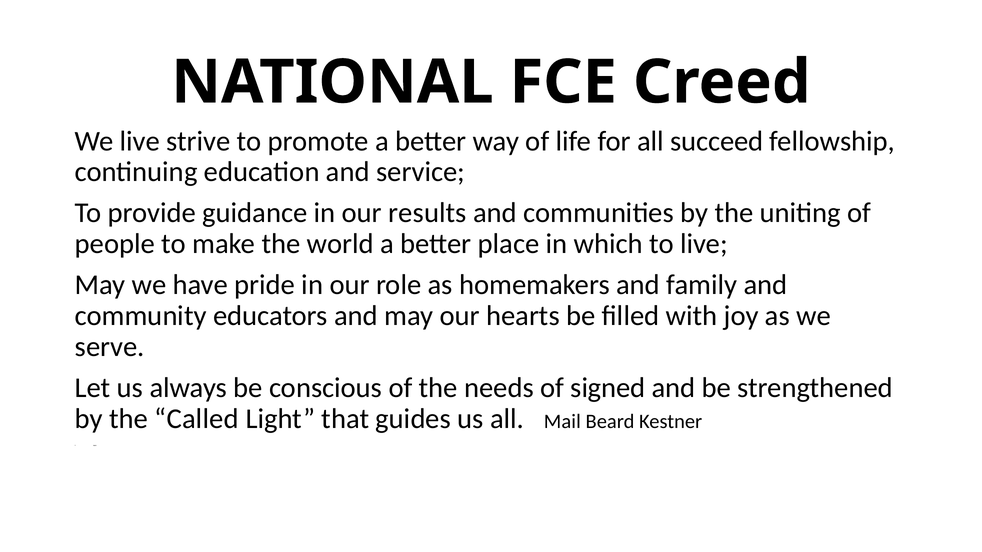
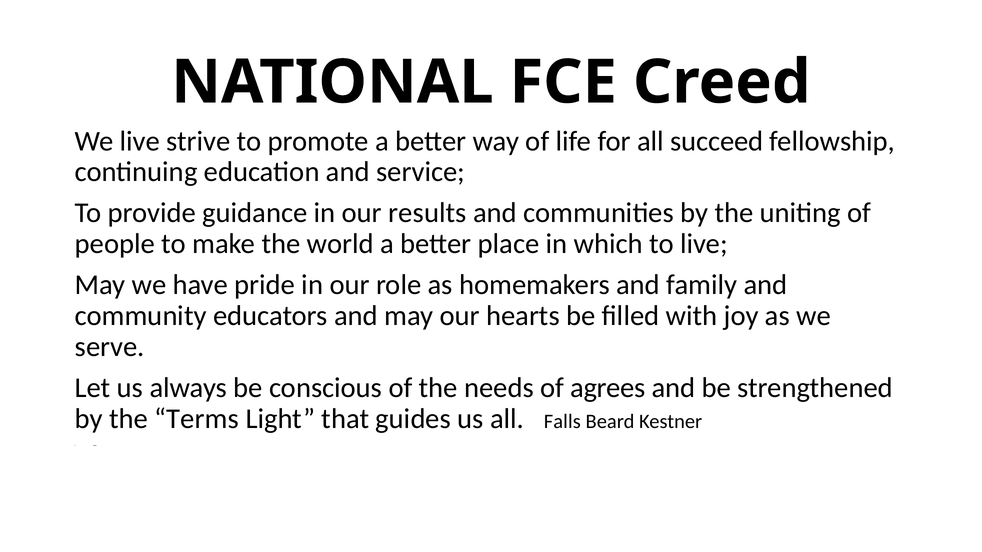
signed: signed -> agrees (608, 388)
Called: Called -> Terms (197, 419)
Mail: Mail -> Falls (562, 422)
